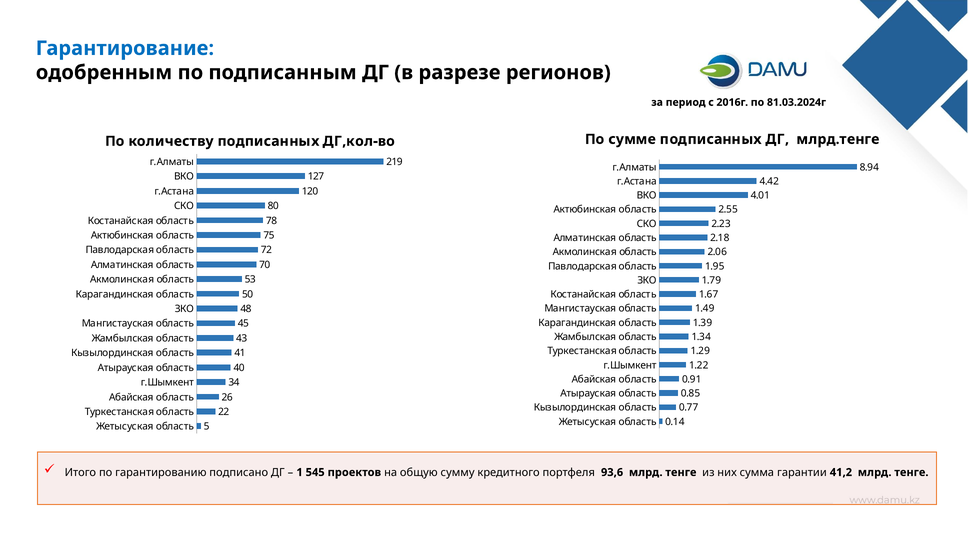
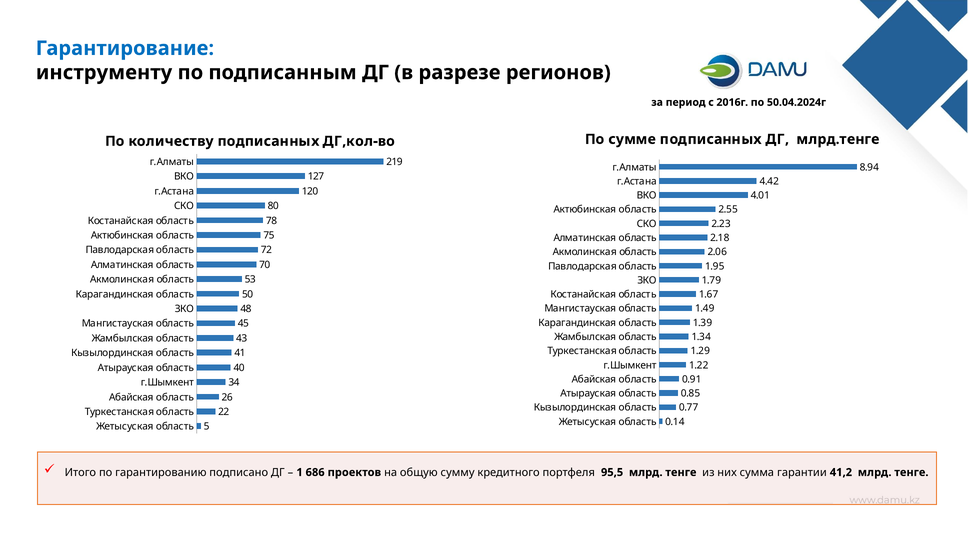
одобренным: одобренным -> инструменту (104, 73)
81.03.2024г: 81.03.2024г -> 50.04.2024г (796, 102)
545: 545 -> 686 (315, 473)
93,6: 93,6 -> 95,5 (612, 473)
